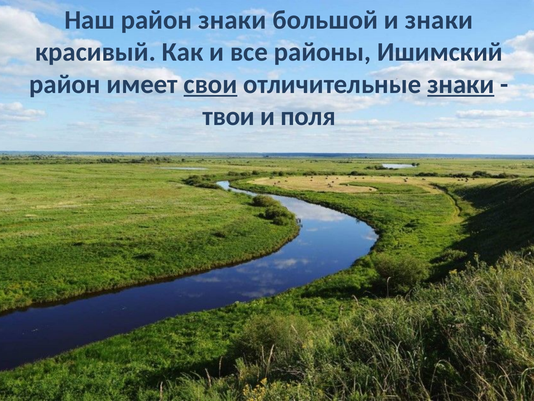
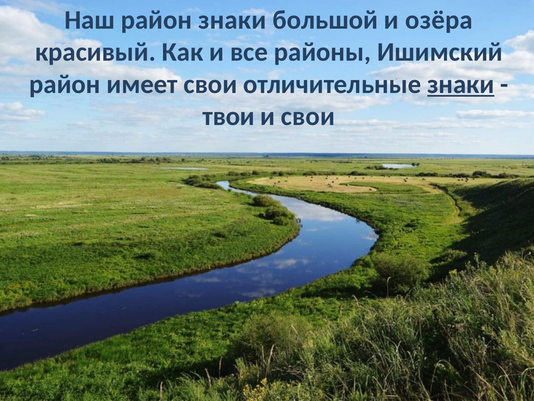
и знаки: знаки -> озёра (439, 20)
свои underline: present -> none (210, 84)
и поля: поля -> свои (308, 116)
